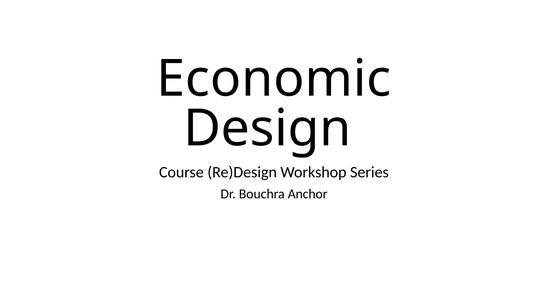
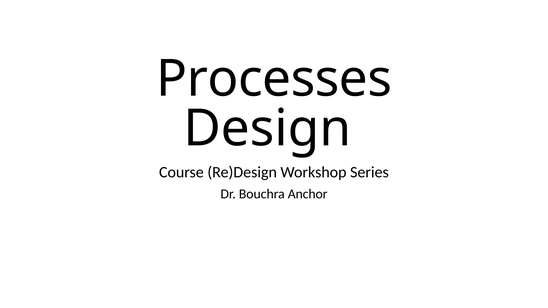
Economic: Economic -> Processes (274, 79)
